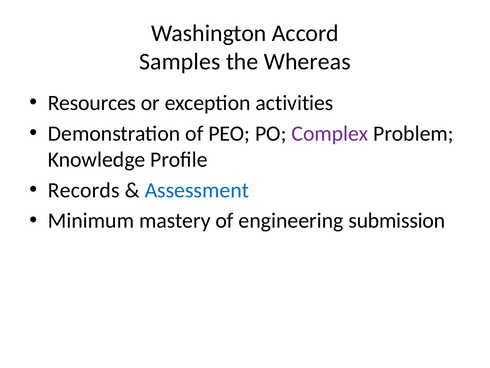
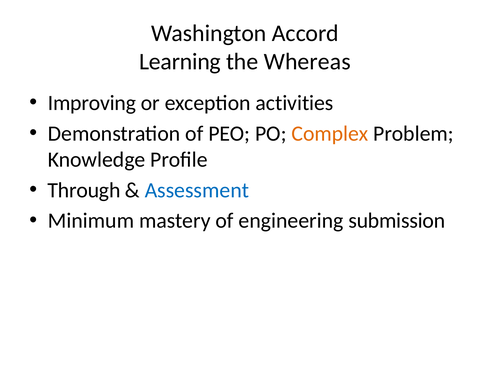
Samples: Samples -> Learning (180, 62)
Resources: Resources -> Improving (92, 103)
Complex colour: purple -> orange (330, 133)
Records: Records -> Through (84, 190)
